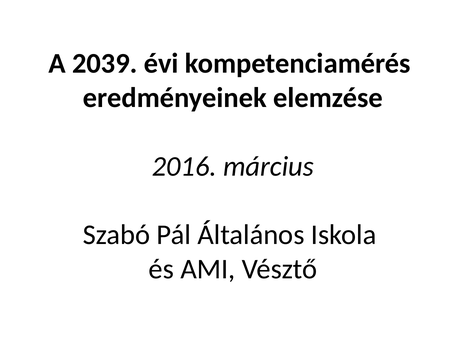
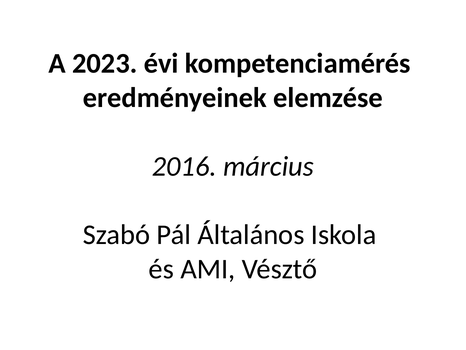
2039: 2039 -> 2023 (105, 63)
